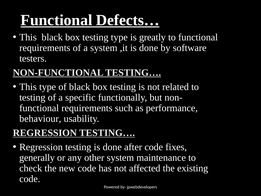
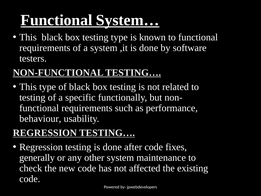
Defects…: Defects… -> System… (128, 20)
greatly: greatly -> known (152, 37)
